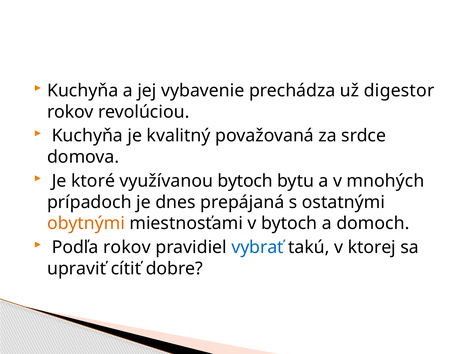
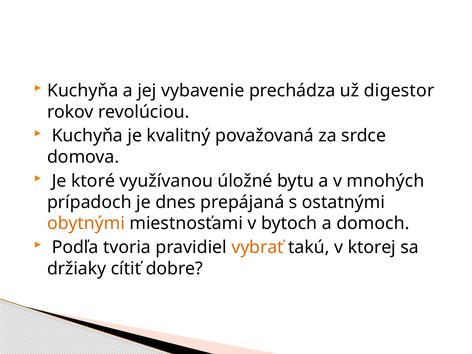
využívanou bytoch: bytoch -> úložné (245, 181)
Podľa rokov: rokov -> tvoria (127, 247)
vybrať colour: blue -> orange (258, 247)
upraviť: upraviť -> držiaky (77, 269)
